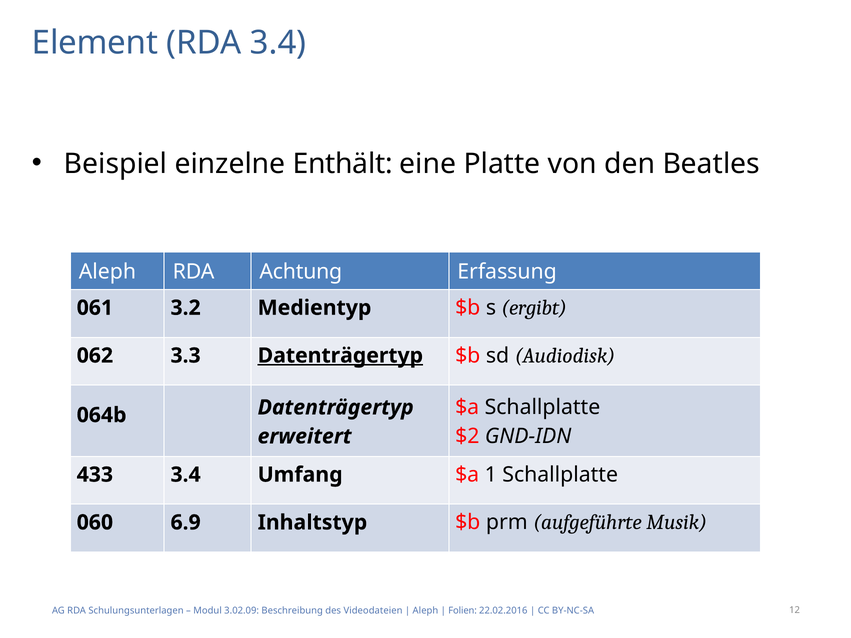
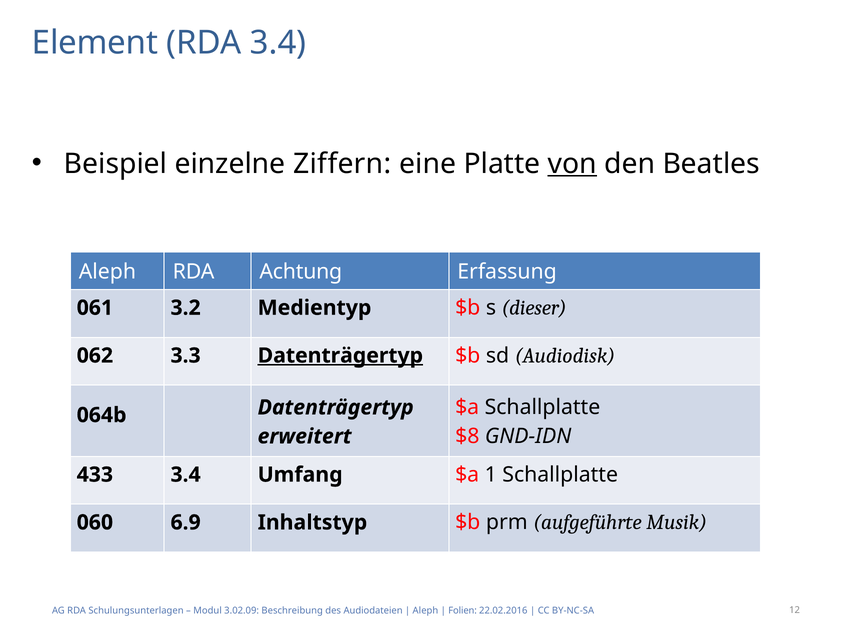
Enthält: Enthält -> Ziffern (342, 164)
von underline: none -> present (572, 164)
ergibt: ergibt -> dieser (534, 308)
$2: $2 -> $8 (467, 437)
Videodateien: Videodateien -> Audiodateien (373, 611)
